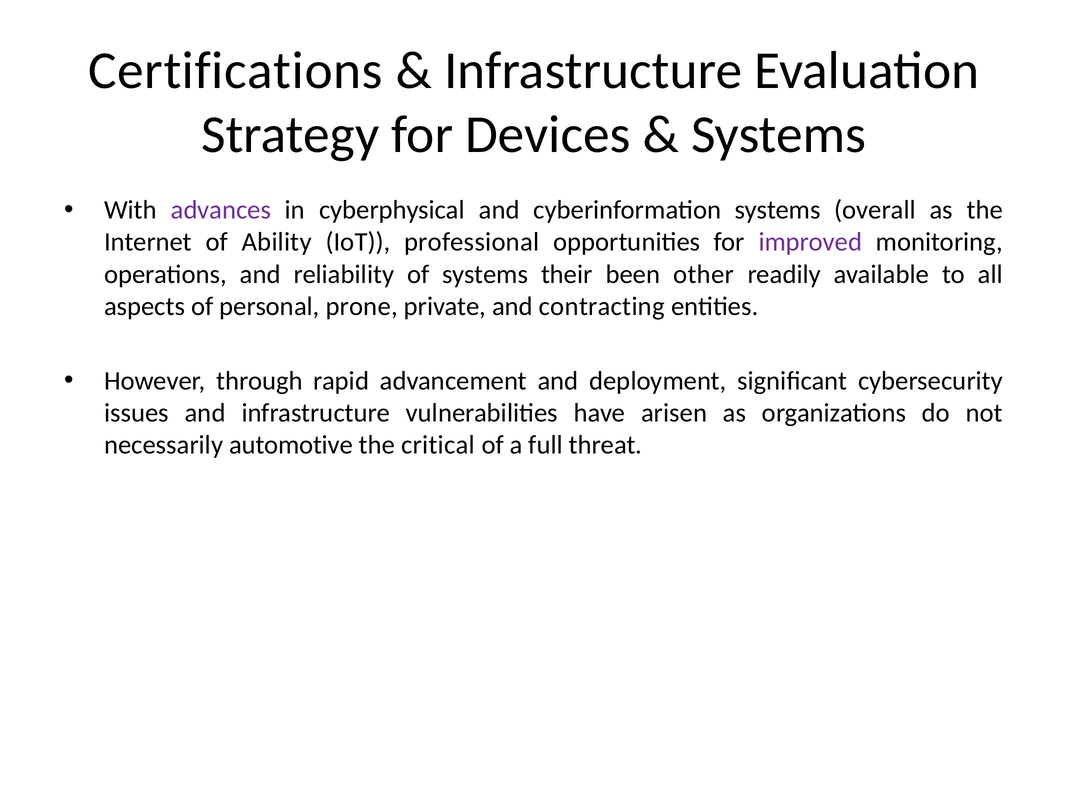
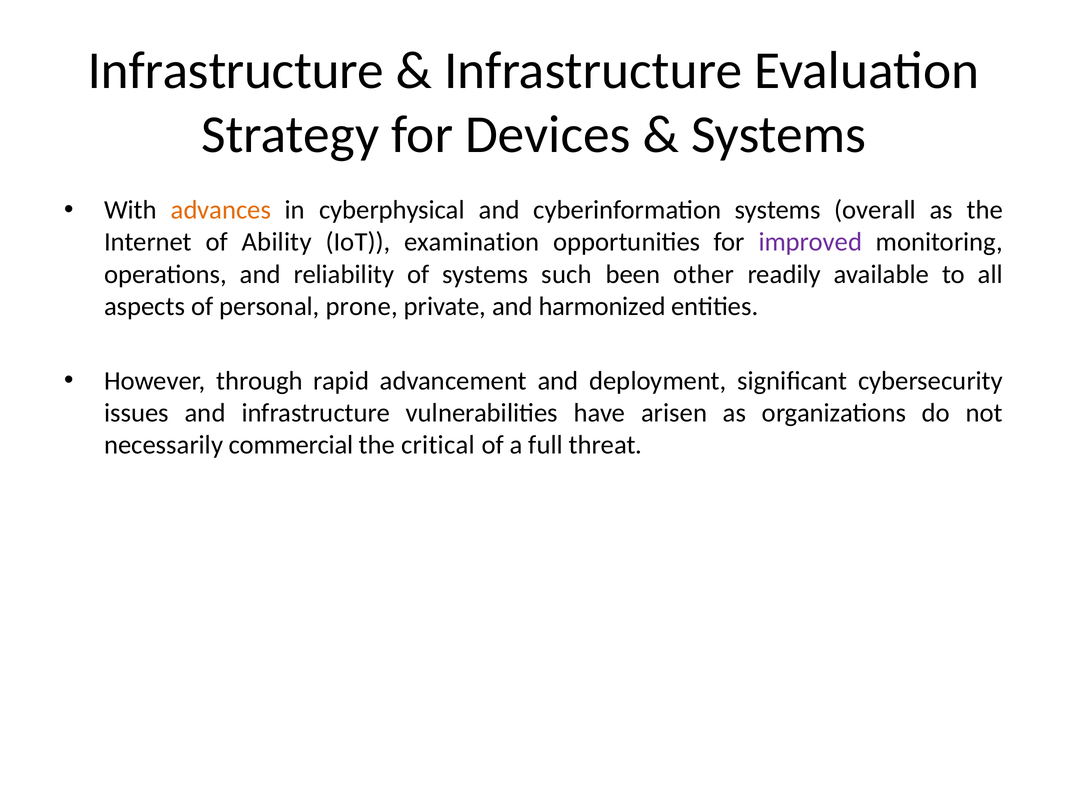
Certifications: Certifications -> Infrastructure (236, 71)
advances colour: purple -> orange (221, 210)
professional: professional -> examination (472, 242)
their: their -> such (567, 274)
contracting: contracting -> harmonized (602, 306)
automotive: automotive -> commercial (291, 445)
